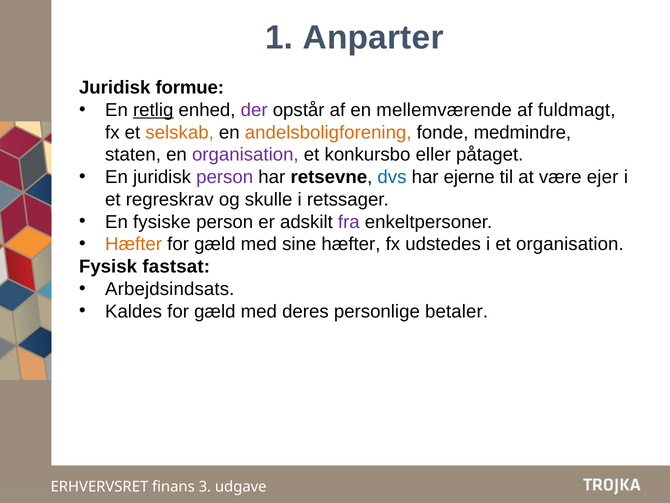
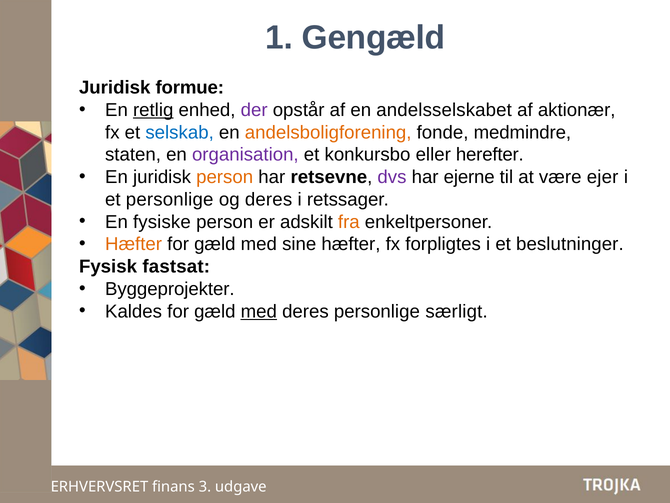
Anparter: Anparter -> Gengæld (373, 38)
mellemværende: mellemværende -> andelsselskabet (444, 110)
fuldmagt: fuldmagt -> aktionær (577, 110)
selskab colour: orange -> blue (180, 132)
påtaget: påtaget -> herefter (490, 155)
person colour: purple -> orange (225, 177)
dvs colour: blue -> purple (392, 177)
et regreskrav: regreskrav -> personlige (170, 199)
og skulle: skulle -> deres (269, 199)
fra colour: purple -> orange (349, 222)
udstedes: udstedes -> forpligtes (443, 244)
et organisation: organisation -> beslutninger (570, 244)
Arbejdsindsats: Arbejdsindsats -> Byggeprojekter (170, 289)
med underline: none -> present (259, 311)
betaler: betaler -> særligt (457, 311)
